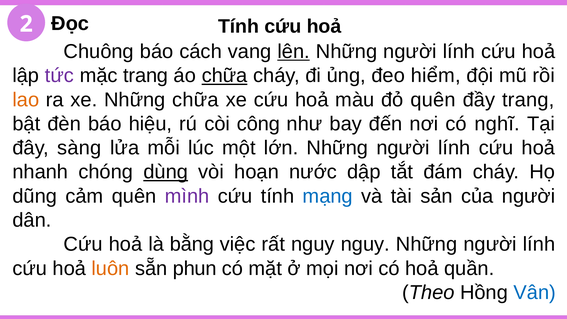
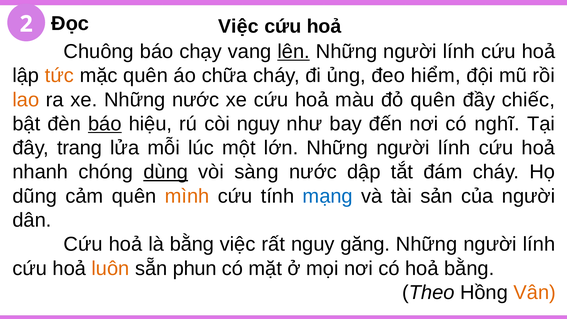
Đọc Tính: Tính -> Việc (238, 26)
cách: cách -> chạy (201, 52)
tức colour: purple -> orange (59, 76)
mặc trang: trang -> quên (146, 76)
chữa underline: present -> none (225, 76)
Những chữa: chữa -> nước (196, 100)
đầy trang: trang -> chiếc (528, 100)
báo underline: none -> present (105, 124)
còi công: công -> nguy (258, 124)
sàng: sàng -> trang (80, 148)
hoạn: hoạn -> sàng (256, 172)
mình colour: purple -> orange (187, 196)
nguy nguy: nguy -> găng (365, 244)
hoả quần: quần -> bằng (469, 268)
Vân colour: blue -> orange (535, 292)
